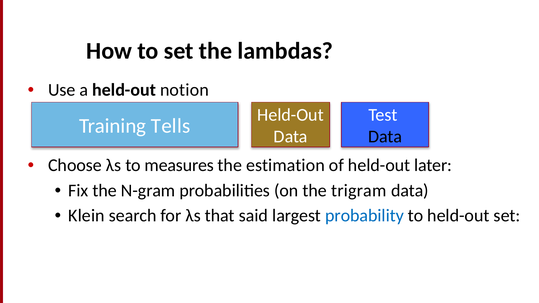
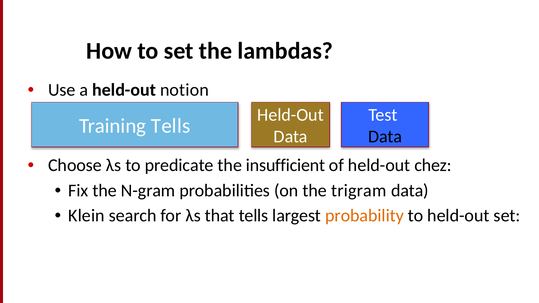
measures: measures -> predicate (179, 165)
estimation: estimation -> insufficient (286, 165)
later: later -> chez (433, 165)
that said: said -> tells (254, 216)
probability colour: blue -> orange (364, 216)
